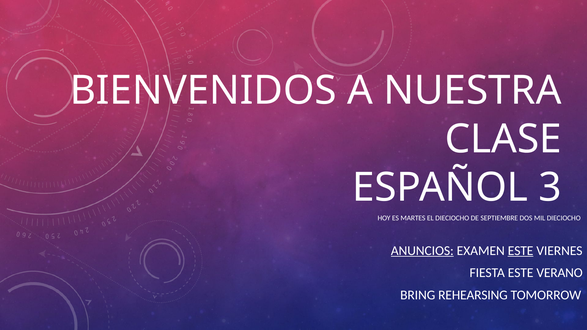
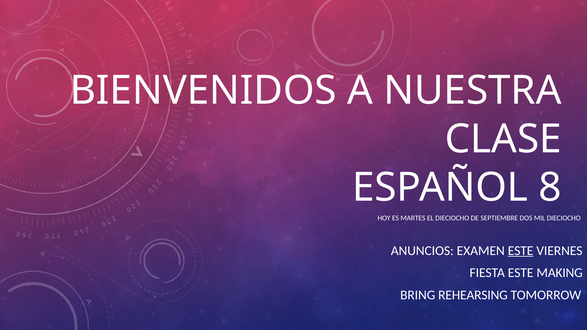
3: 3 -> 8 (550, 188)
ANUNCIOS underline: present -> none (422, 251)
VERANO: VERANO -> MAKING (560, 273)
